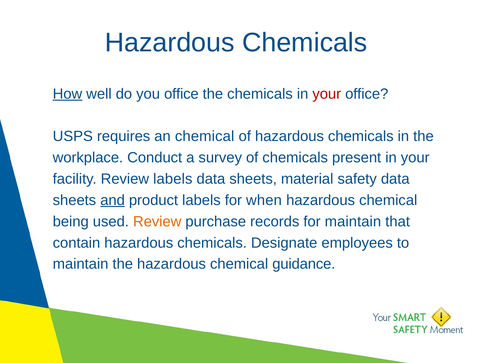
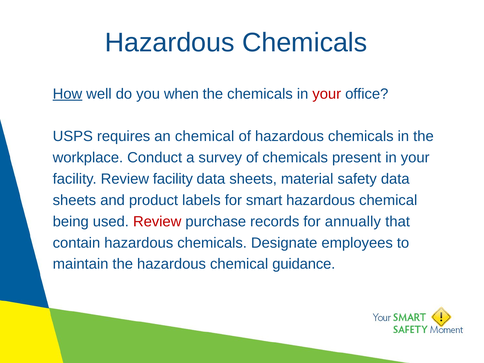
you office: office -> when (181, 94)
Review labels: labels -> facility (173, 179)
and underline: present -> none (113, 200)
when: when -> smart (264, 200)
Review colour: orange -> red (157, 222)
for maintain: maintain -> annually (353, 222)
